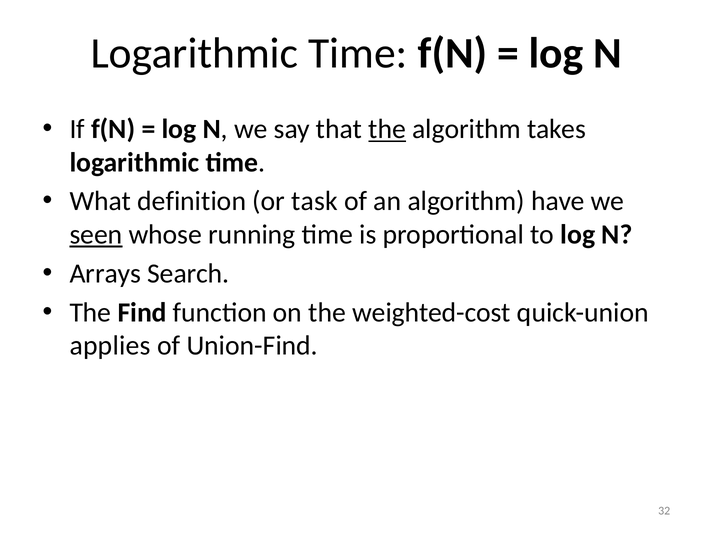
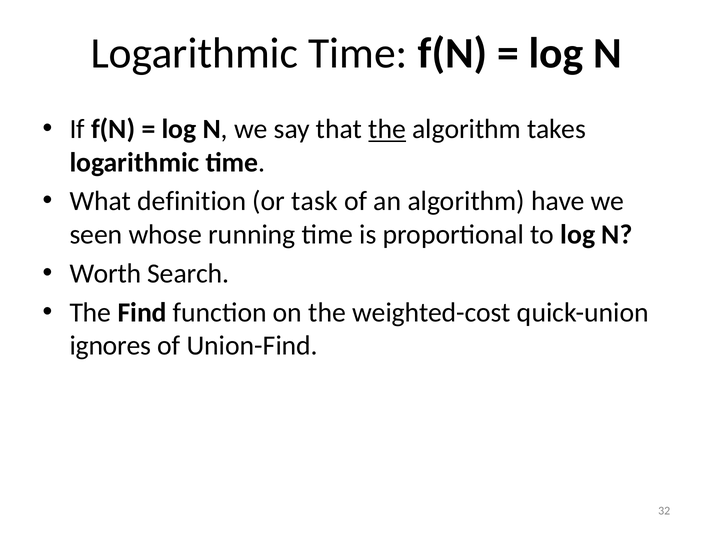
seen underline: present -> none (96, 235)
Arrays: Arrays -> Worth (105, 273)
applies: applies -> ignores (110, 346)
